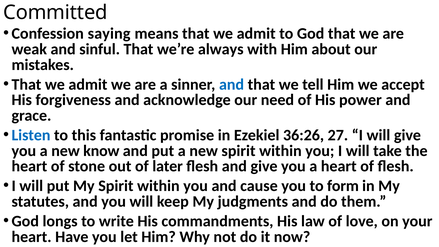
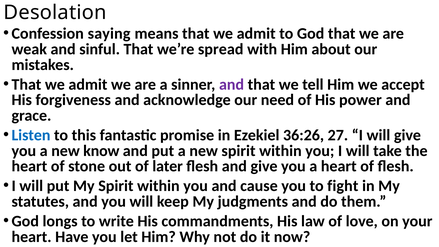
Committed: Committed -> Desolation (55, 12)
always: always -> spread (221, 49)
and colour: blue -> purple (232, 84)
form: form -> fight (343, 186)
